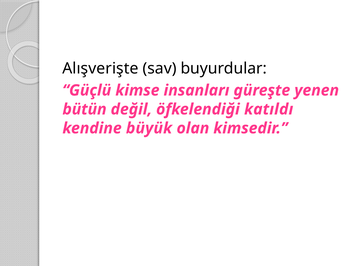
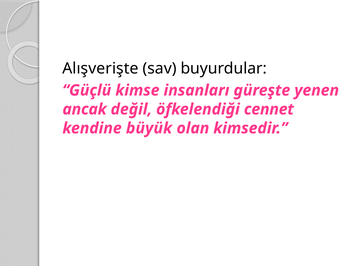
bütün: bütün -> ancak (85, 109)
katıldı: katıldı -> cennet (269, 109)
